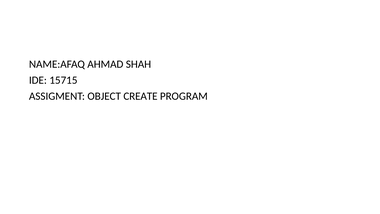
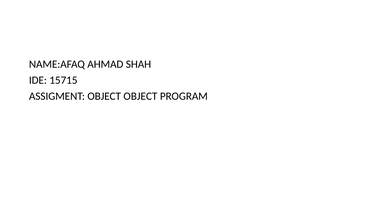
OBJECT CREATE: CREATE -> OBJECT (140, 96)
